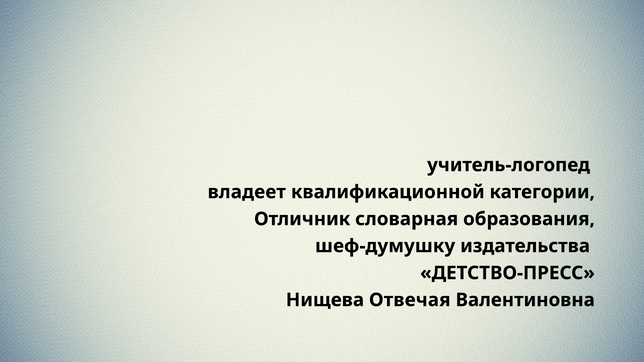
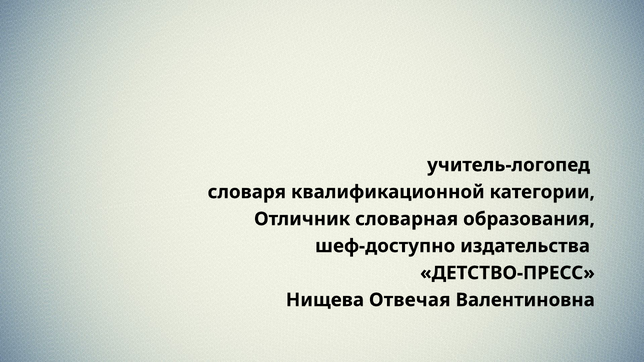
владеет: владеет -> словаря (247, 192)
шеф-думушку: шеф-думушку -> шеф-доступно (385, 246)
